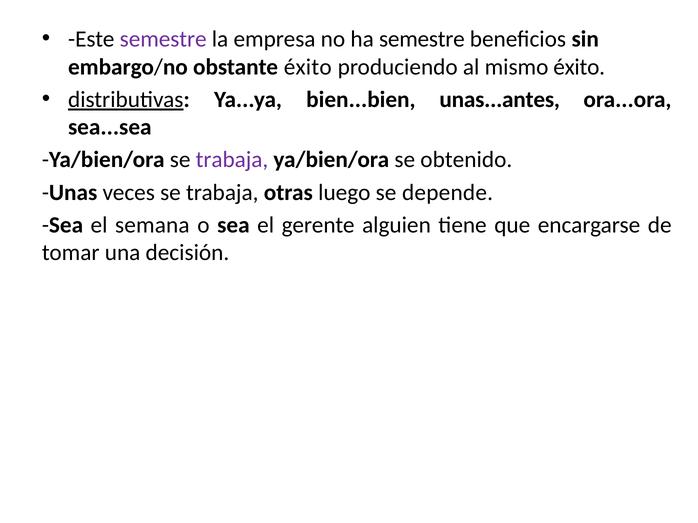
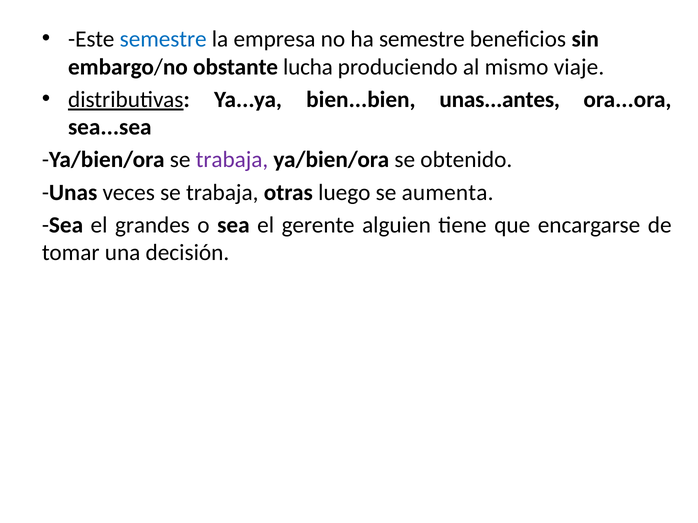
semestre colour: purple -> blue (163, 39)
obstante éxito: éxito -> lucha (308, 67)
mismo éxito: éxito -> viaje (579, 67)
depende: depende -> aumenta (448, 193)
semana: semana -> grandes (152, 225)
